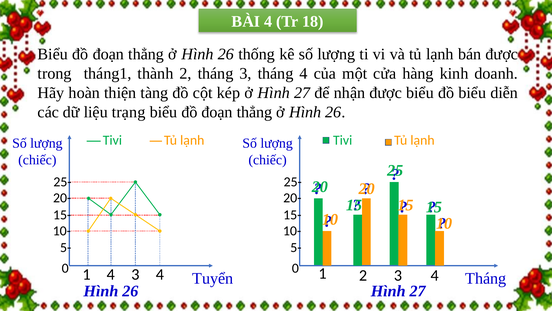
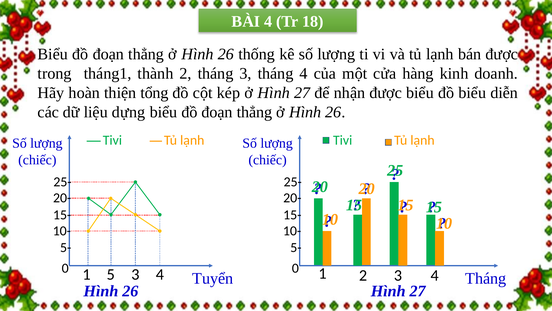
tàng: tàng -> tổng (155, 93)
trạng: trạng -> dựng (129, 112)
1 4: 4 -> 5 (111, 274)
